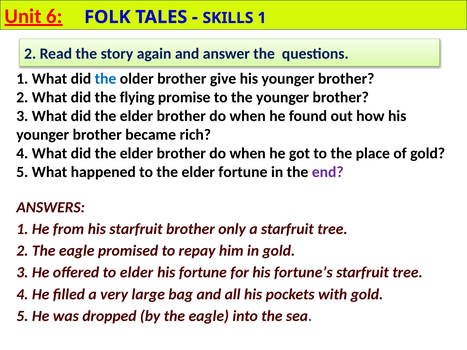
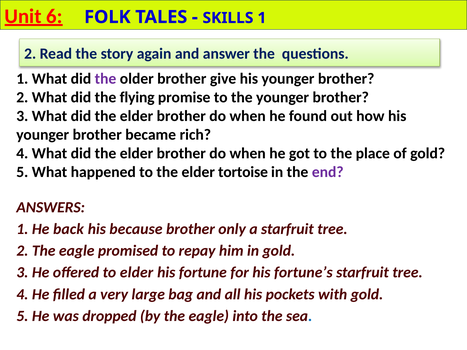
the colour: blue -> purple (105, 79)
elder fortune: fortune -> tortoise (243, 172)
from: from -> back (68, 229)
his starfruit: starfruit -> because (136, 229)
